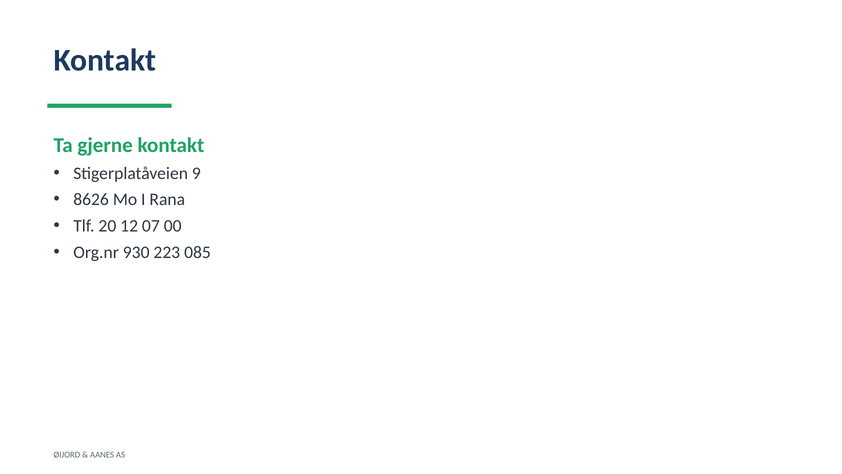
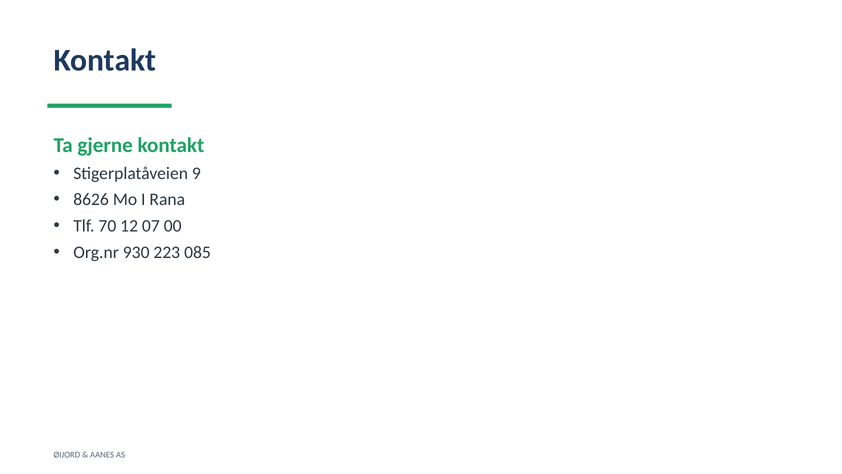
20: 20 -> 70 (107, 226)
